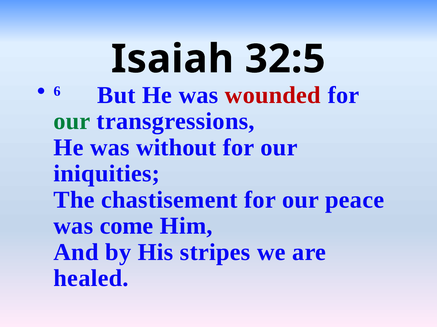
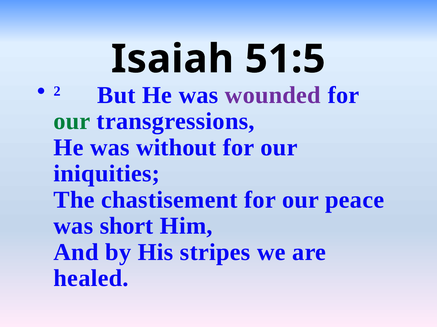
32:5: 32:5 -> 51:5 (285, 59)
6: 6 -> 2 (57, 91)
wounded colour: red -> purple (273, 95)
come: come -> short (127, 226)
